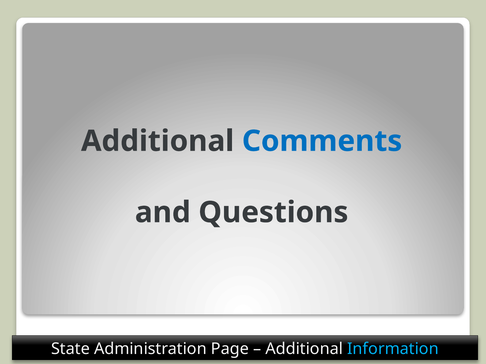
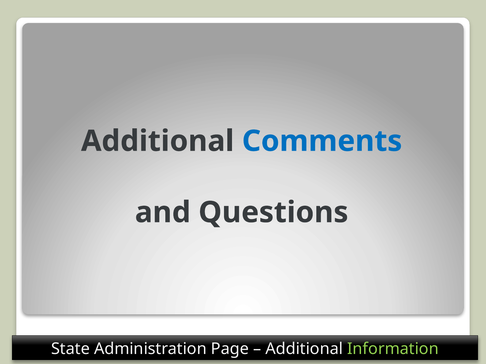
Information colour: light blue -> light green (393, 349)
